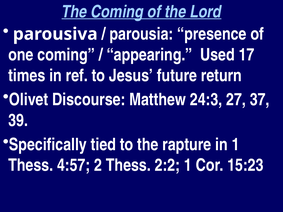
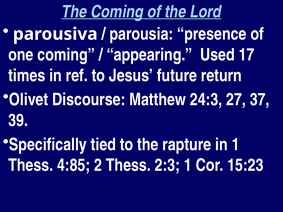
4:57: 4:57 -> 4:85 (74, 165)
2:2: 2:2 -> 2:3 (167, 165)
